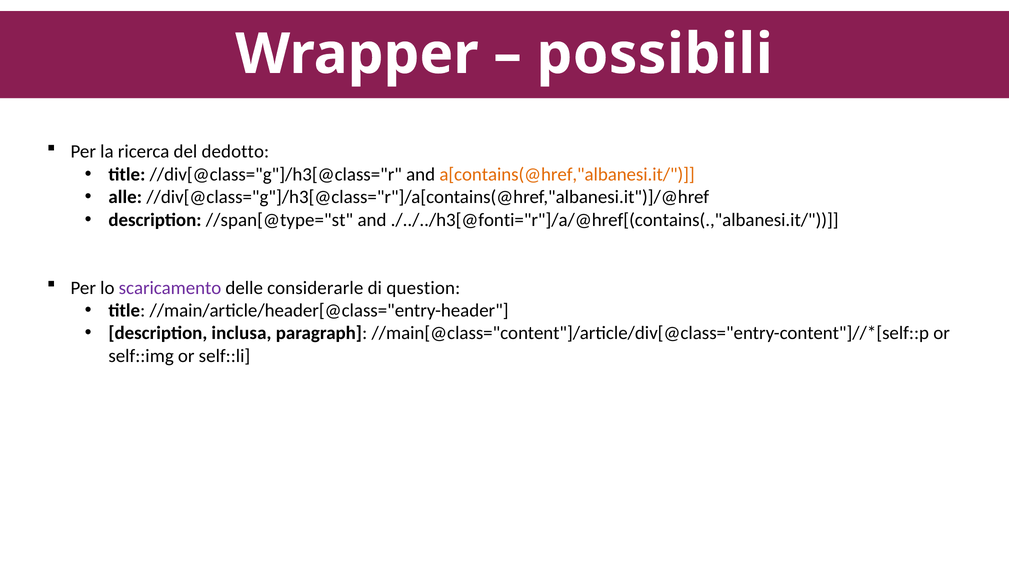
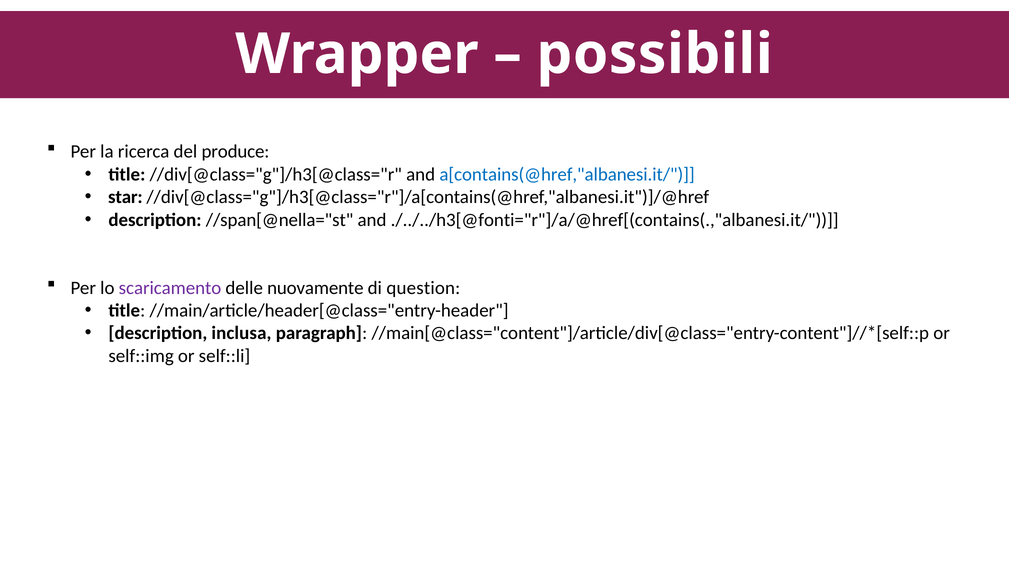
dedotto: dedotto -> produce (235, 152)
a[contains(@href,"albanesi.it/ colour: orange -> blue (567, 175)
alle: alle -> star (125, 197)
//span[@type="st: //span[@type="st -> //span[@nella="st (280, 220)
considerarle: considerarle -> nuovamente (315, 288)
